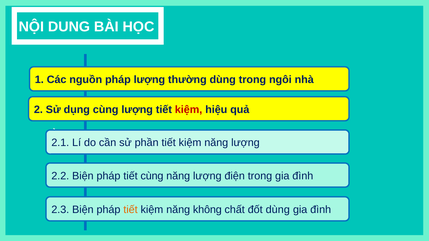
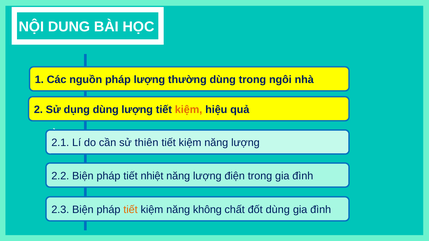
dụng cùng: cùng -> dùng (106, 110)
kiệm colour: red -> orange (189, 110)
phần: phần -> thiên (147, 143)
tiết cùng: cùng -> nhiệt (152, 176)
